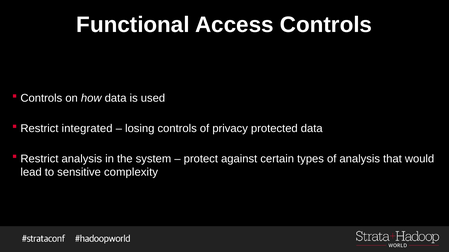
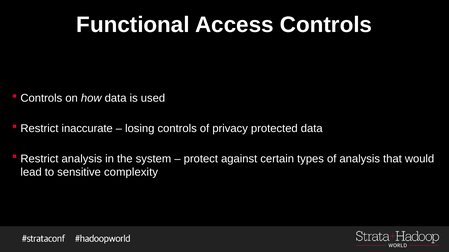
integrated: integrated -> inaccurate (87, 129)
